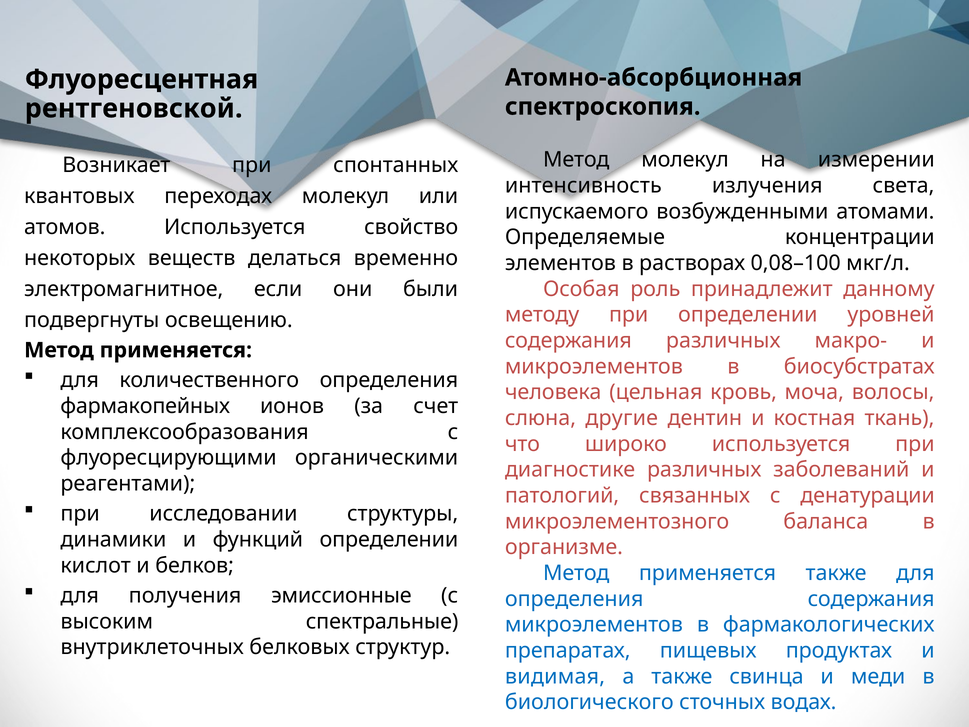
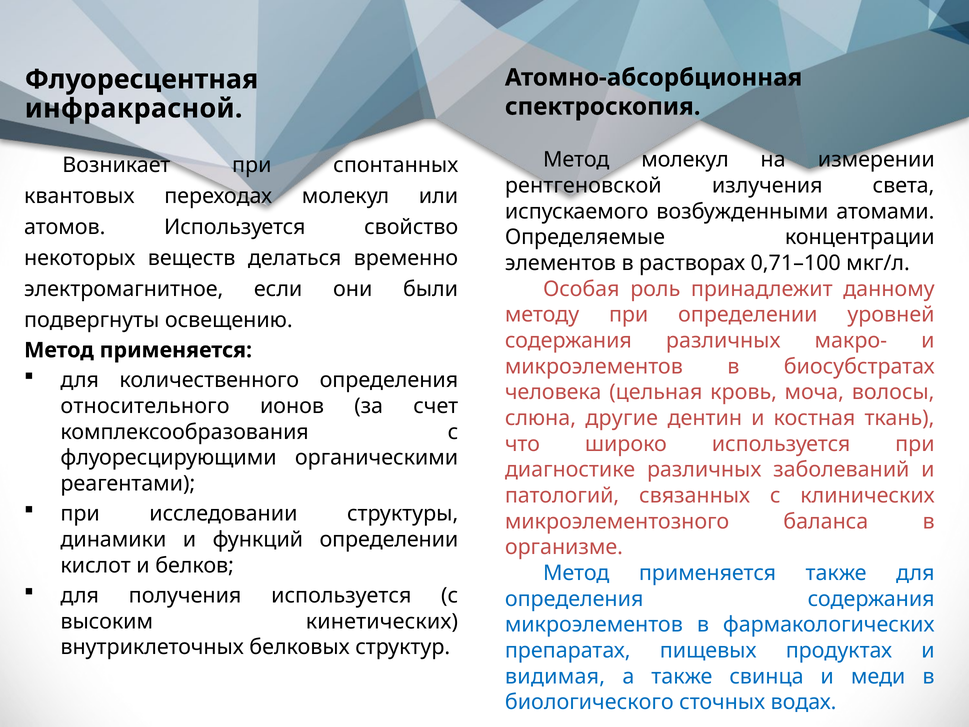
рентгеновской: рентгеновской -> инфракрасной (134, 108)
интенсивность: интенсивность -> рентгеновской (583, 186)
0,08–100: 0,08–100 -> 0,71–100 (796, 263)
фармакопейных: фармакопейных -> относительного (145, 406)
денатурации: денатурации -> клинических (868, 495)
получения эмиссионные: эмиссионные -> используется (341, 595)
спектральные: спектральные -> кинетических (382, 621)
